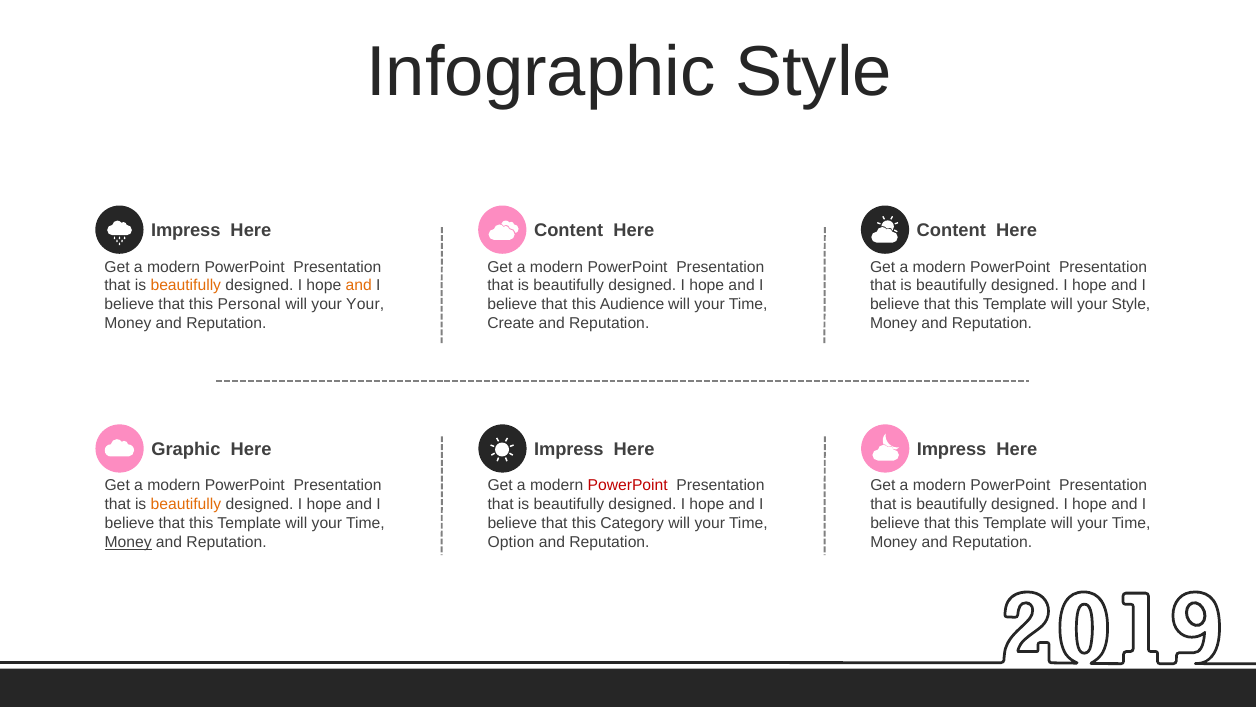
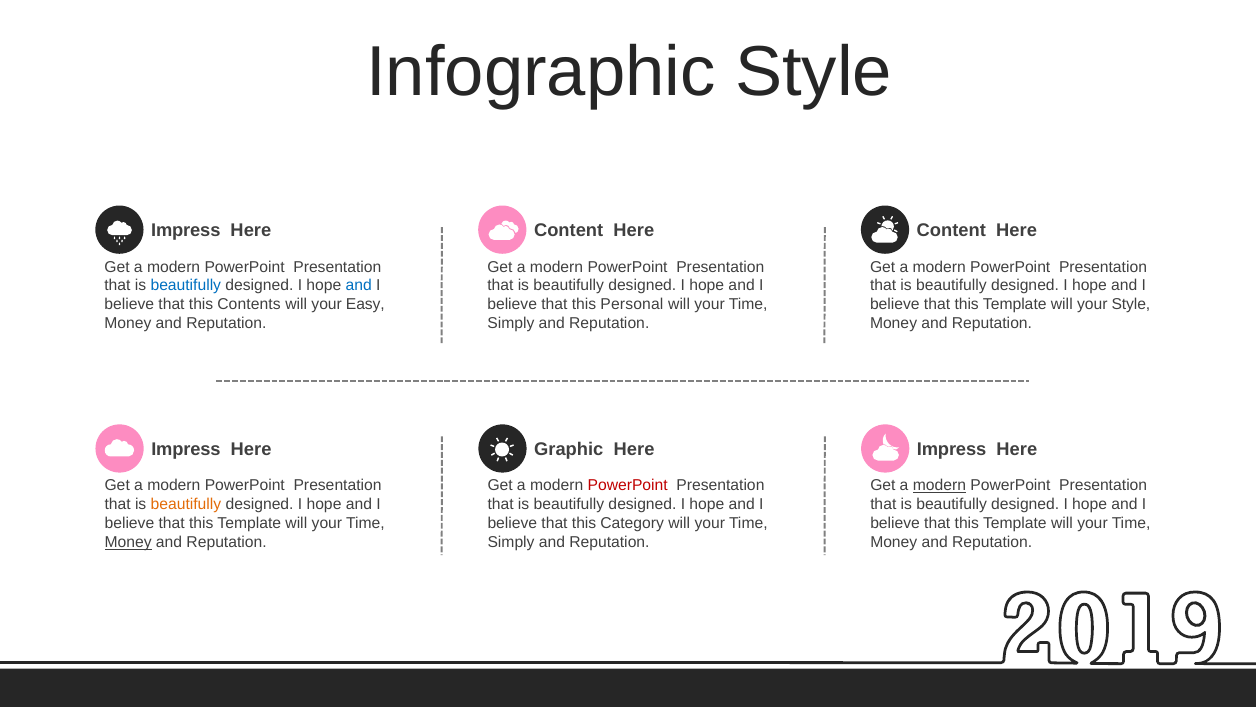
beautifully colour: orange -> blue (186, 286)
and colour: orange -> blue (359, 286)
Personal: Personal -> Contents (249, 304)
your Your: Your -> Easy (365, 304)
Audience: Audience -> Personal (632, 304)
Create: Create -> Simply (511, 323)
Graphic: Graphic -> Impress (186, 449)
Impress: Impress -> Graphic (569, 449)
modern underline: none -> present (939, 485)
Option: Option -> Simply (511, 542)
